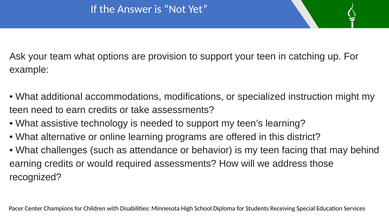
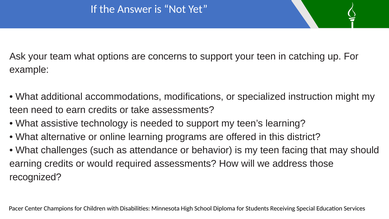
provision: provision -> concerns (167, 56)
behind: behind -> should (365, 150)
